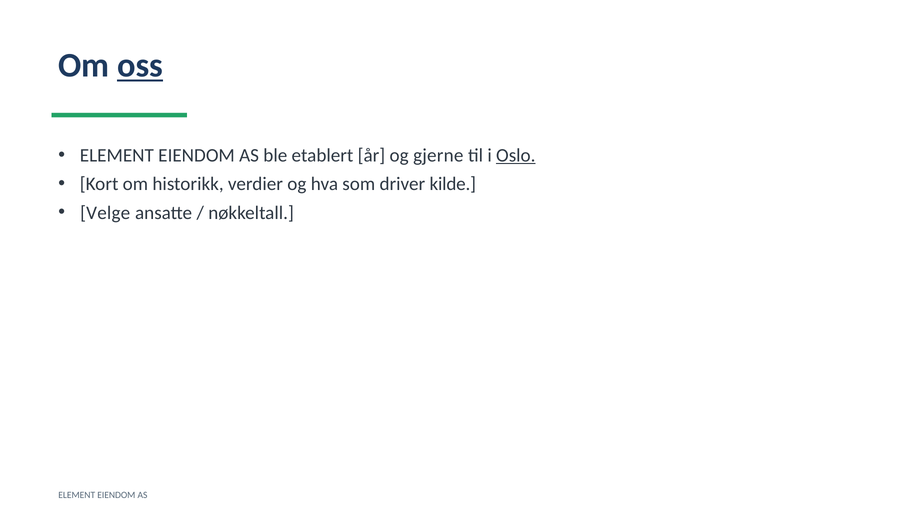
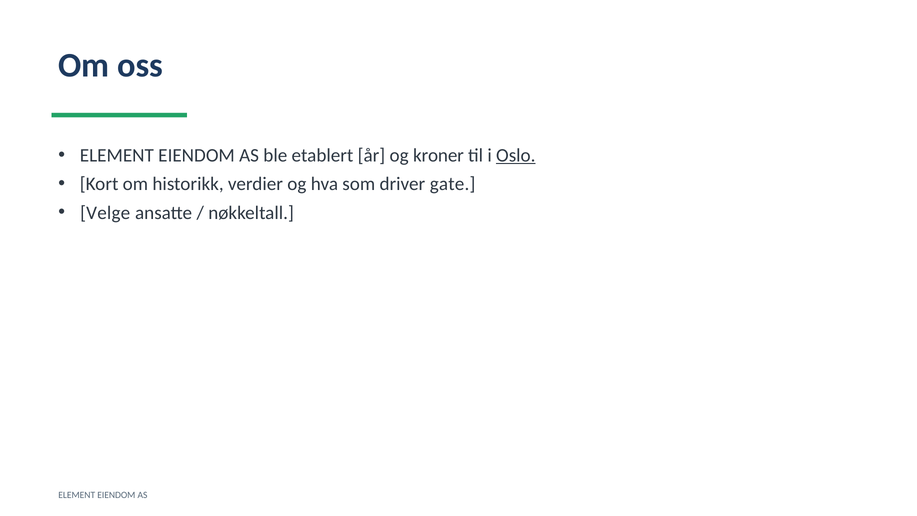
oss underline: present -> none (140, 65)
gjerne: gjerne -> kroner (438, 155)
kilde: kilde -> gate (453, 184)
